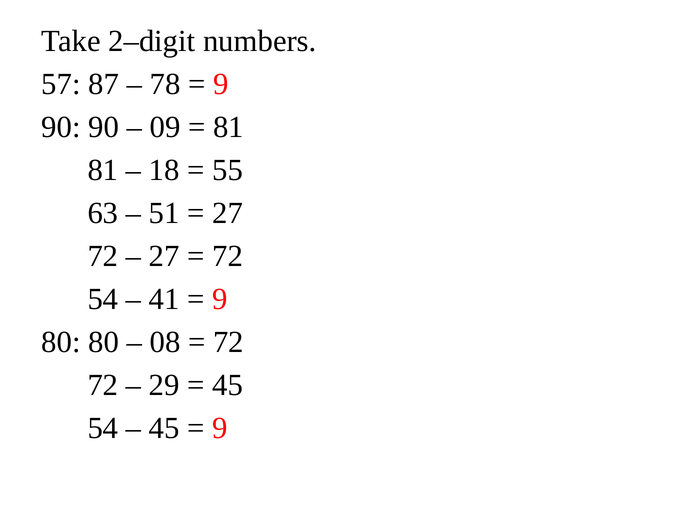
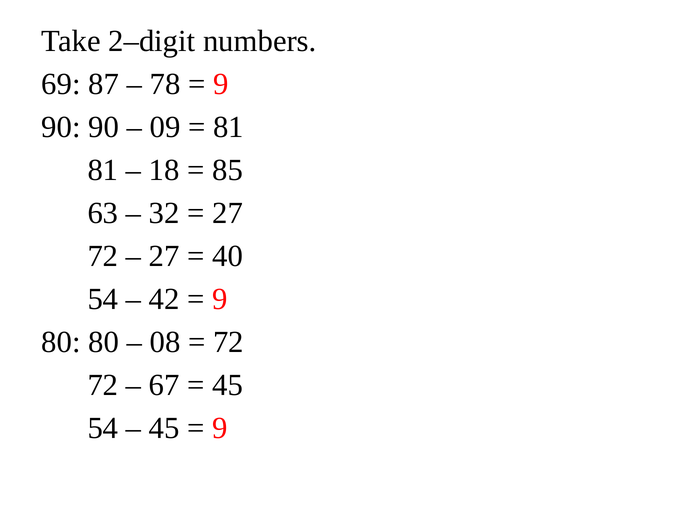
57: 57 -> 69 (61, 84)
55: 55 -> 85 (228, 170)
51: 51 -> 32 (164, 213)
72: 72 -> 40 (228, 256)
41: 41 -> 42 (164, 299)
29: 29 -> 67 (164, 385)
